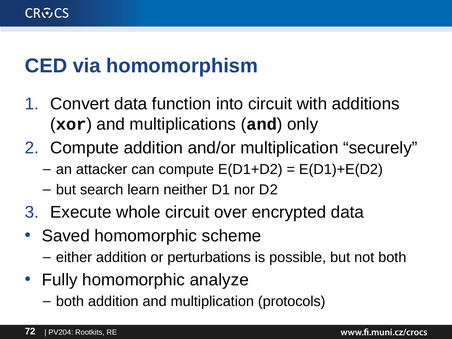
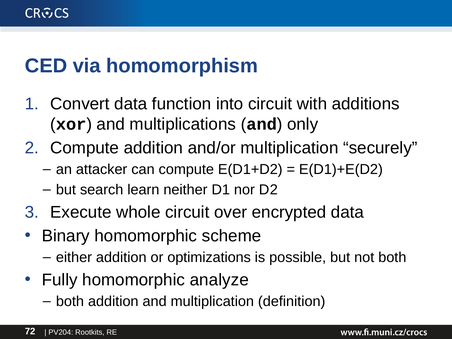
Saved: Saved -> Binary (66, 236)
perturbations: perturbations -> optimizations (209, 257)
protocols: protocols -> definition (292, 301)
